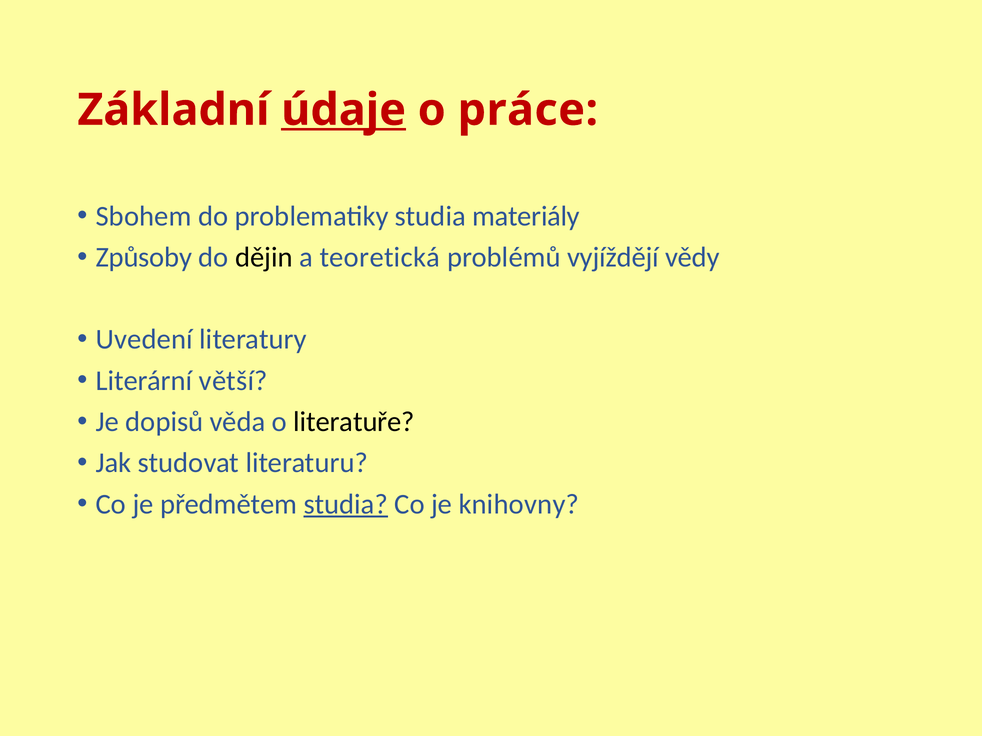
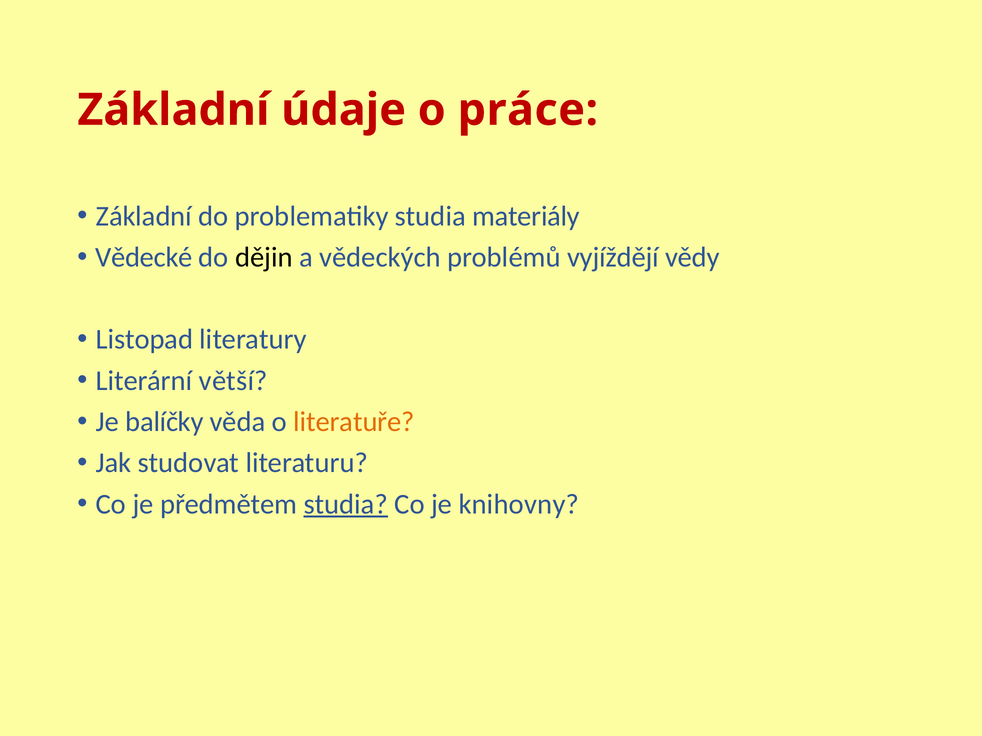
údaje underline: present -> none (344, 110)
Sbohem: Sbohem -> Základní (144, 216)
Způsoby: Způsoby -> Vědecké (144, 257)
teoretická: teoretická -> vědeckých (380, 257)
Uvedení: Uvedení -> Listopad (144, 340)
dopisů: dopisů -> balíčky (164, 422)
literatuře colour: black -> orange (354, 422)
